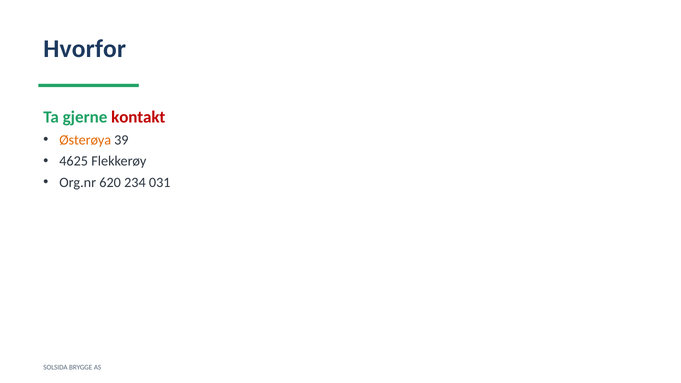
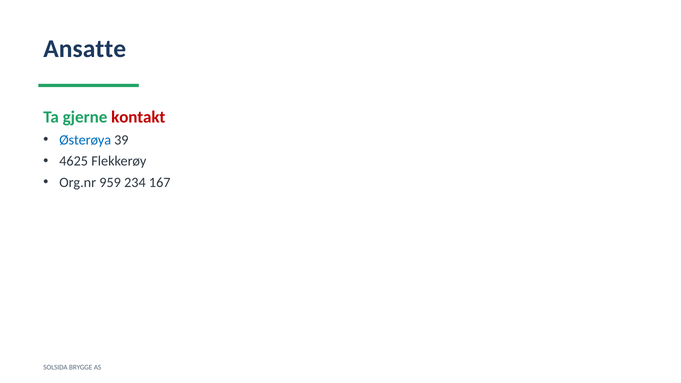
Hvorfor: Hvorfor -> Ansatte (85, 49)
Østerøya colour: orange -> blue (85, 140)
620: 620 -> 959 (110, 183)
031: 031 -> 167 (160, 183)
